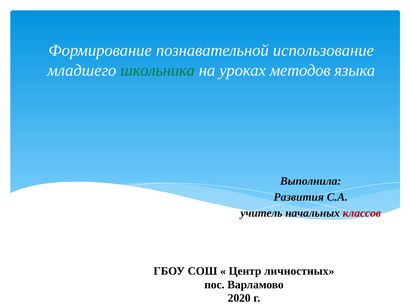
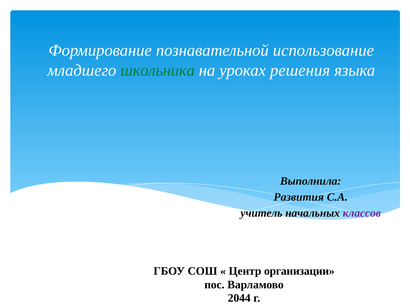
методов: методов -> решения (300, 70)
классов colour: red -> purple (362, 213)
личностных: личностных -> организации (299, 271)
2020: 2020 -> 2044 (239, 299)
